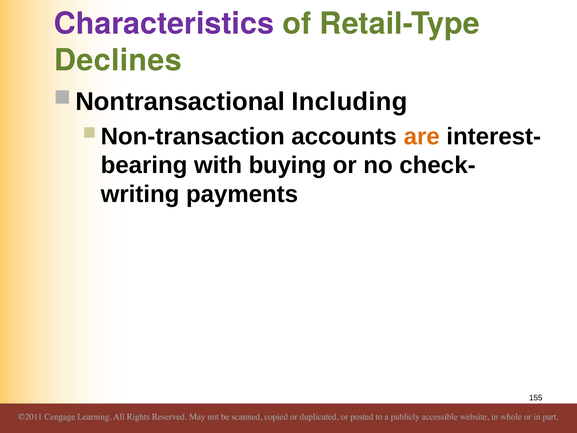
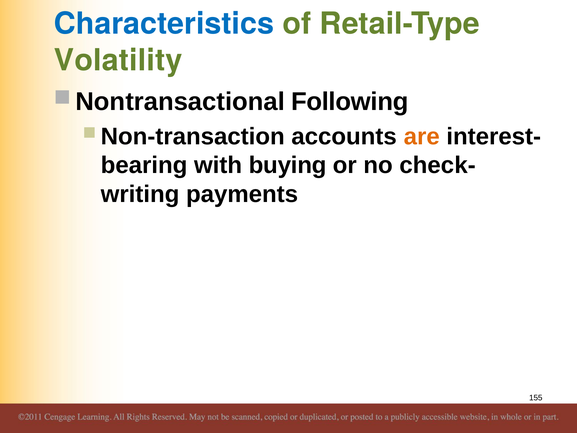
Characteristics colour: purple -> blue (164, 24)
Declines: Declines -> Volatility (118, 60)
Including: Including -> Following (350, 102)
